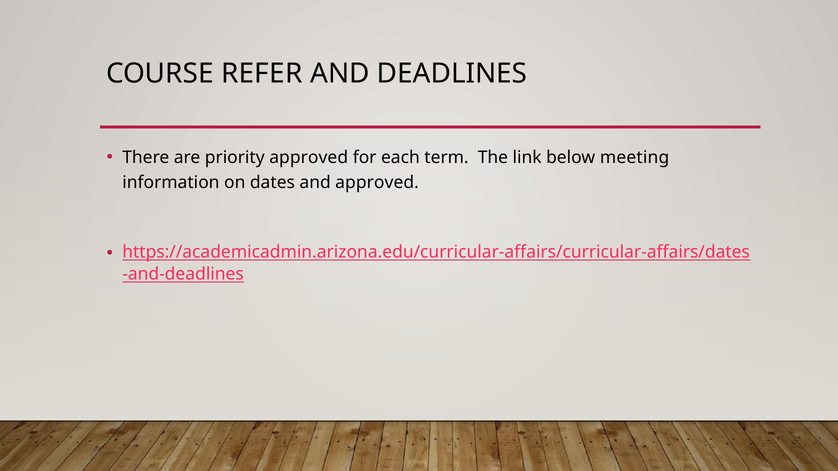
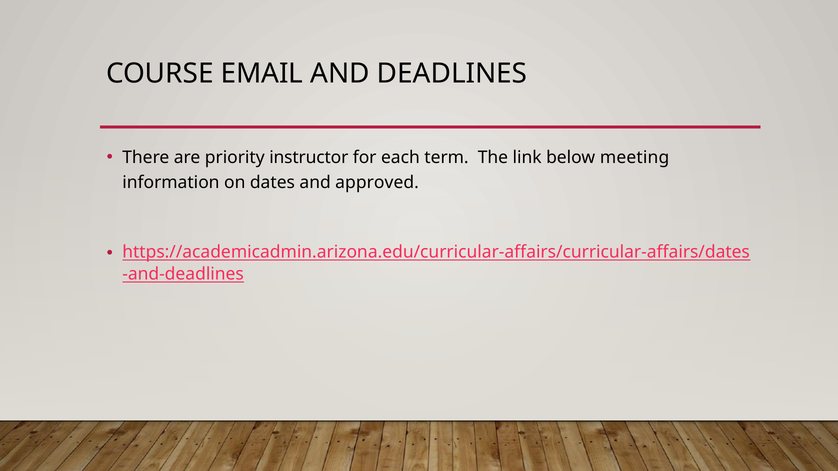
REFER: REFER -> EMAIL (262, 73)
priority approved: approved -> instructor (309, 158)
